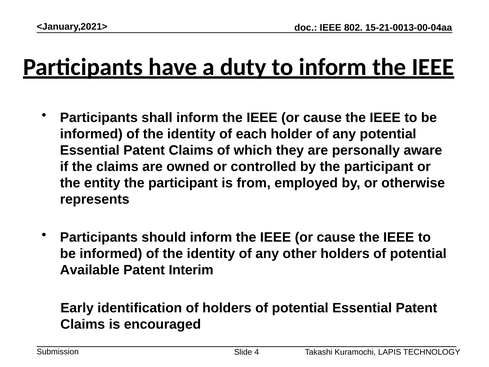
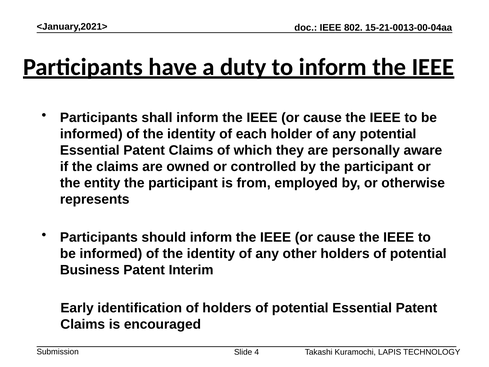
Available: Available -> Business (90, 270)
